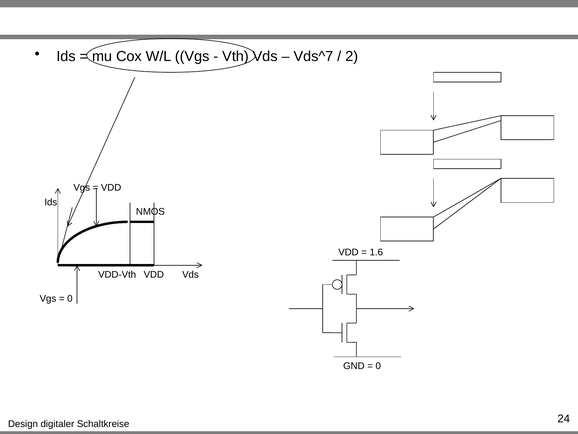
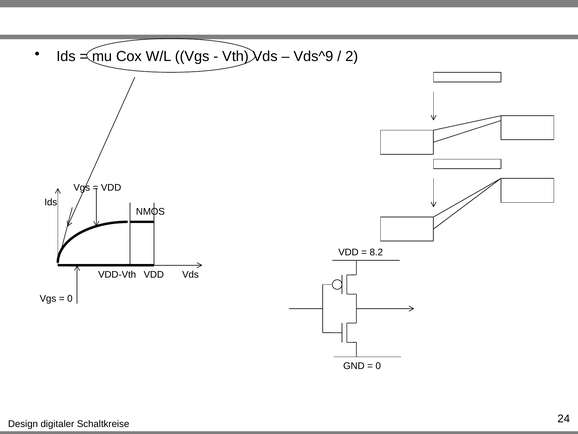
Vds^7: Vds^7 -> Vds^9 (313, 56)
1.6: 1.6 -> 8.2 (376, 252)
